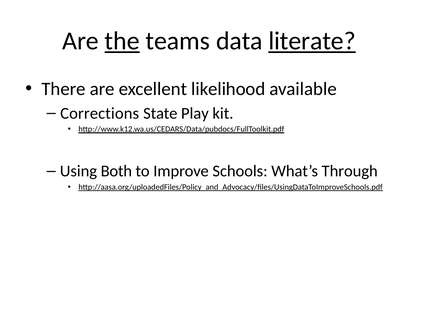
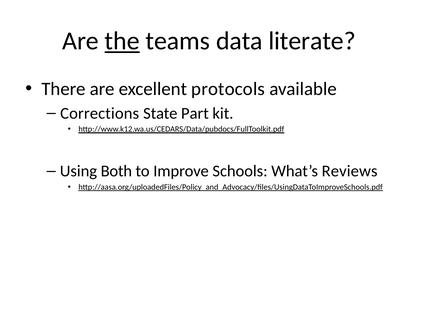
literate underline: present -> none (312, 41)
likelihood: likelihood -> protocols (228, 89)
Play: Play -> Part (195, 113)
Through: Through -> Reviews (350, 171)
